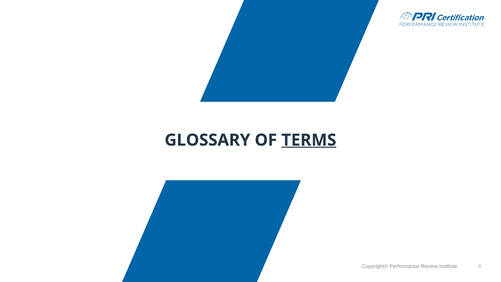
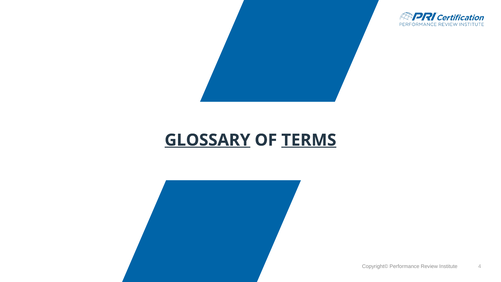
GLOSSARY underline: none -> present (207, 140)
